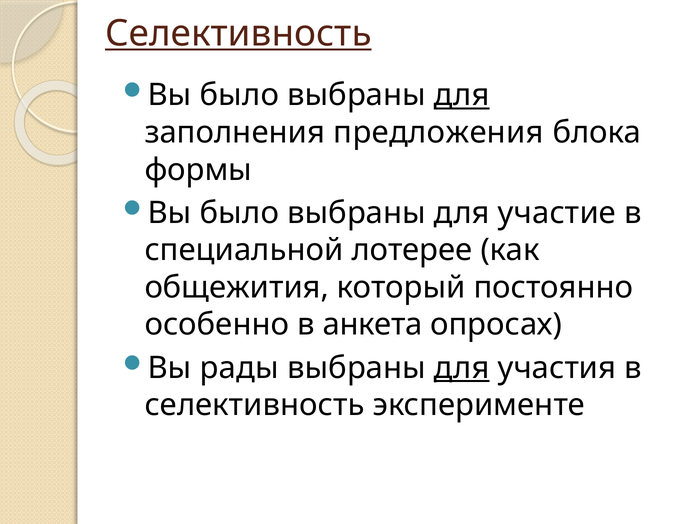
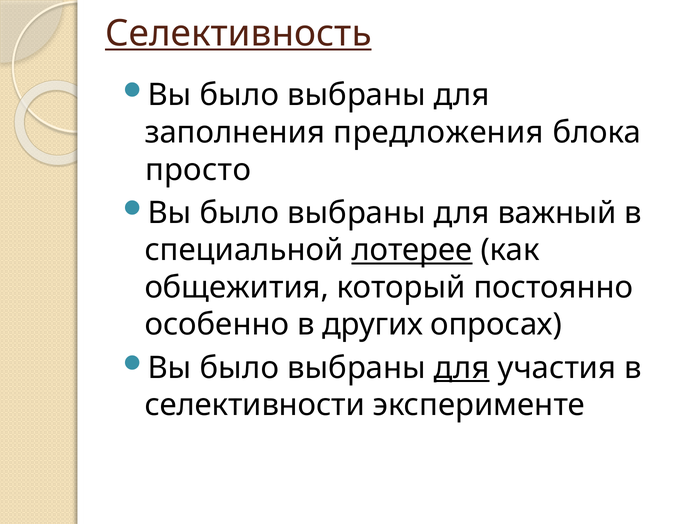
для underline: present -> none (462, 95)
формы: формы -> просто (198, 170)
участие: участие -> важный (557, 213)
лотерее underline: none -> present (412, 250)
анкета: анкета -> других (373, 325)
рады: рады -> было (239, 368)
селективность: селективность -> селективности (255, 405)
